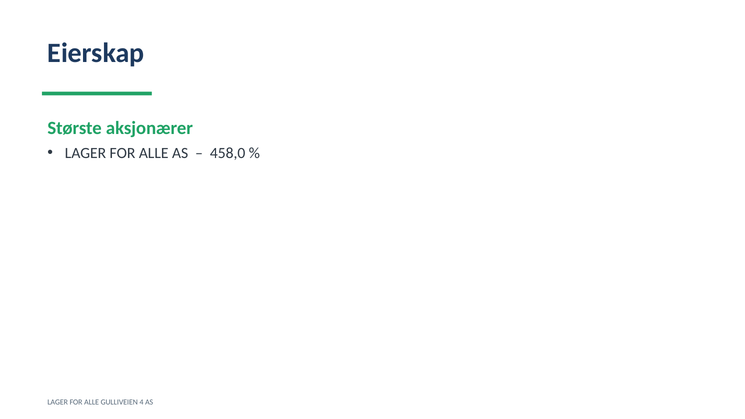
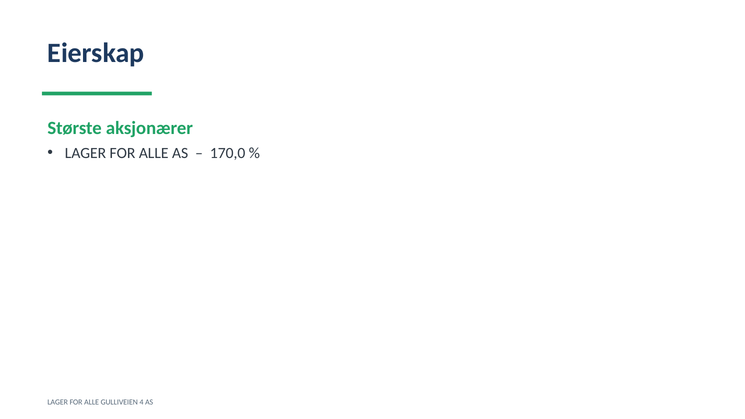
458,0: 458,0 -> 170,0 (228, 153)
